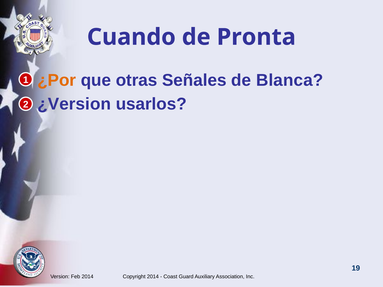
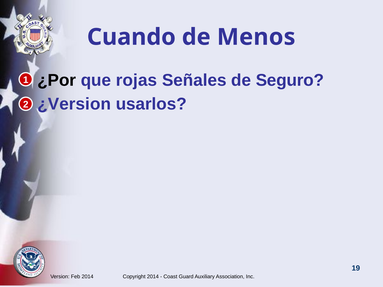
Pronta: Pronta -> Menos (256, 37)
¿Por colour: orange -> black (57, 80)
otras: otras -> rojas (137, 80)
Blanca: Blanca -> Seguro (290, 80)
